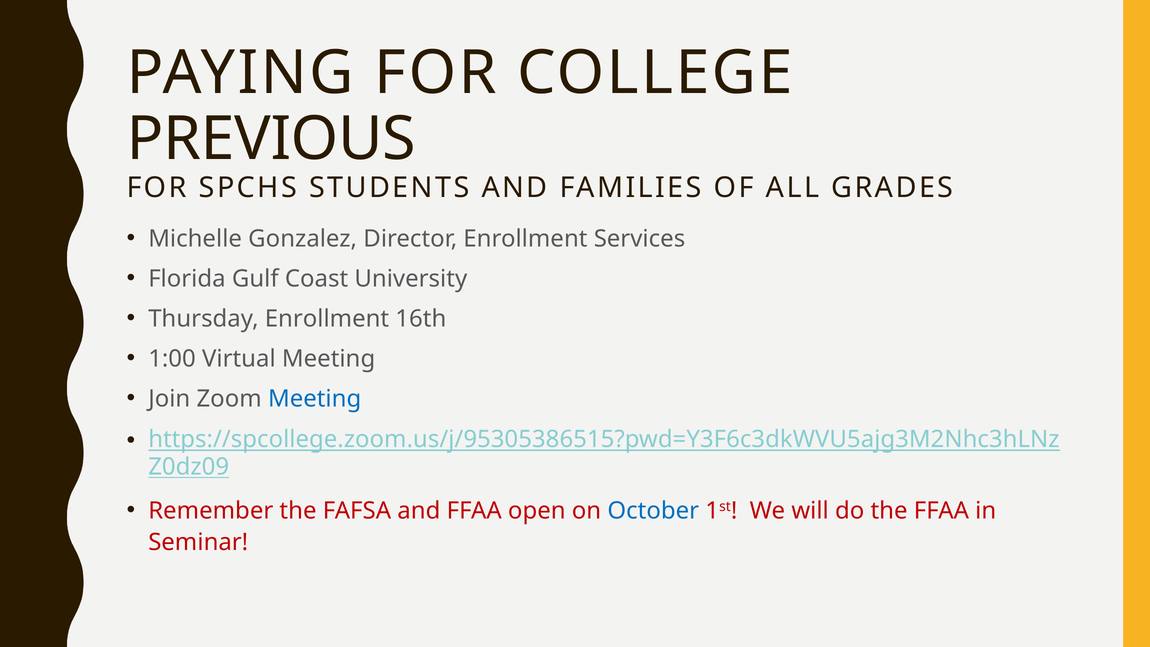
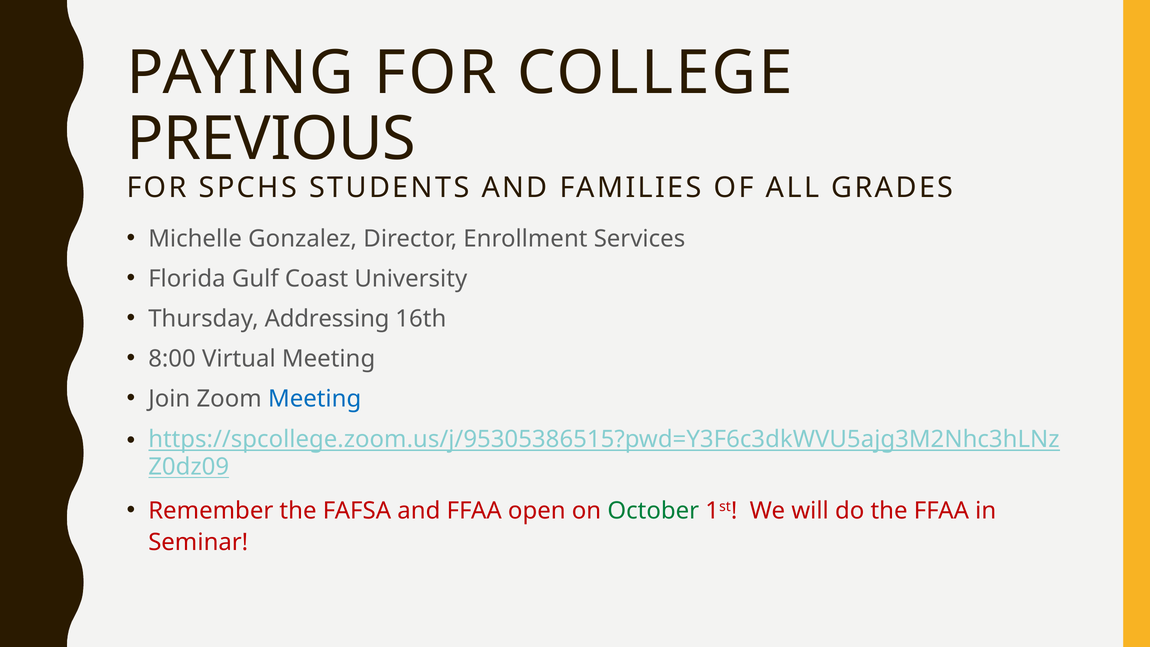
Thursday Enrollment: Enrollment -> Addressing (327, 319)
1:00: 1:00 -> 8:00 (172, 359)
October colour: blue -> green (653, 510)
